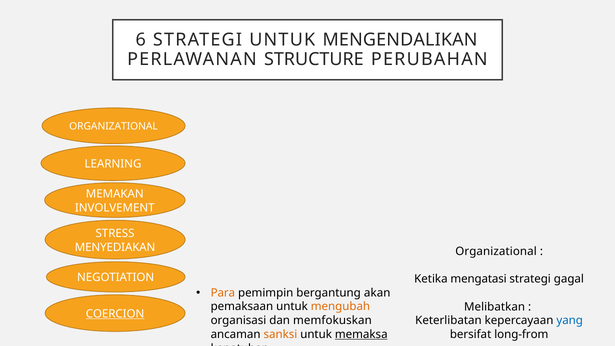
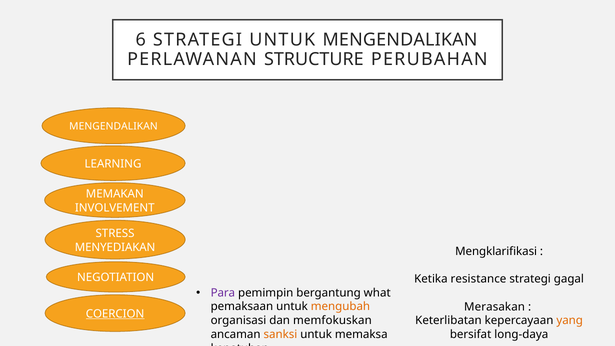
ORGANIZATIONAL: ORGANIZATIONAL -> MENGENDALIKAN (113, 126)
Organizational: Organizational -> Mengklarifikasi (496, 251)
mengatasi: mengatasi -> resistance (478, 279)
Para colour: orange -> purple (223, 293)
akan: akan -> what (377, 293)
Melibatkan: Melibatkan -> Merasakan (495, 307)
yang colour: blue -> orange (570, 321)
memaksa underline: present -> none (361, 334)
long-from: long-from -> long-daya (521, 334)
